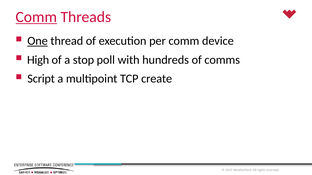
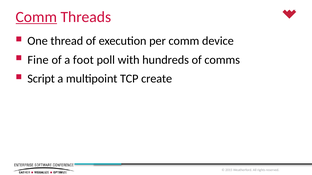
One underline: present -> none (38, 41)
High: High -> Fine (38, 60)
stop: stop -> foot (83, 60)
